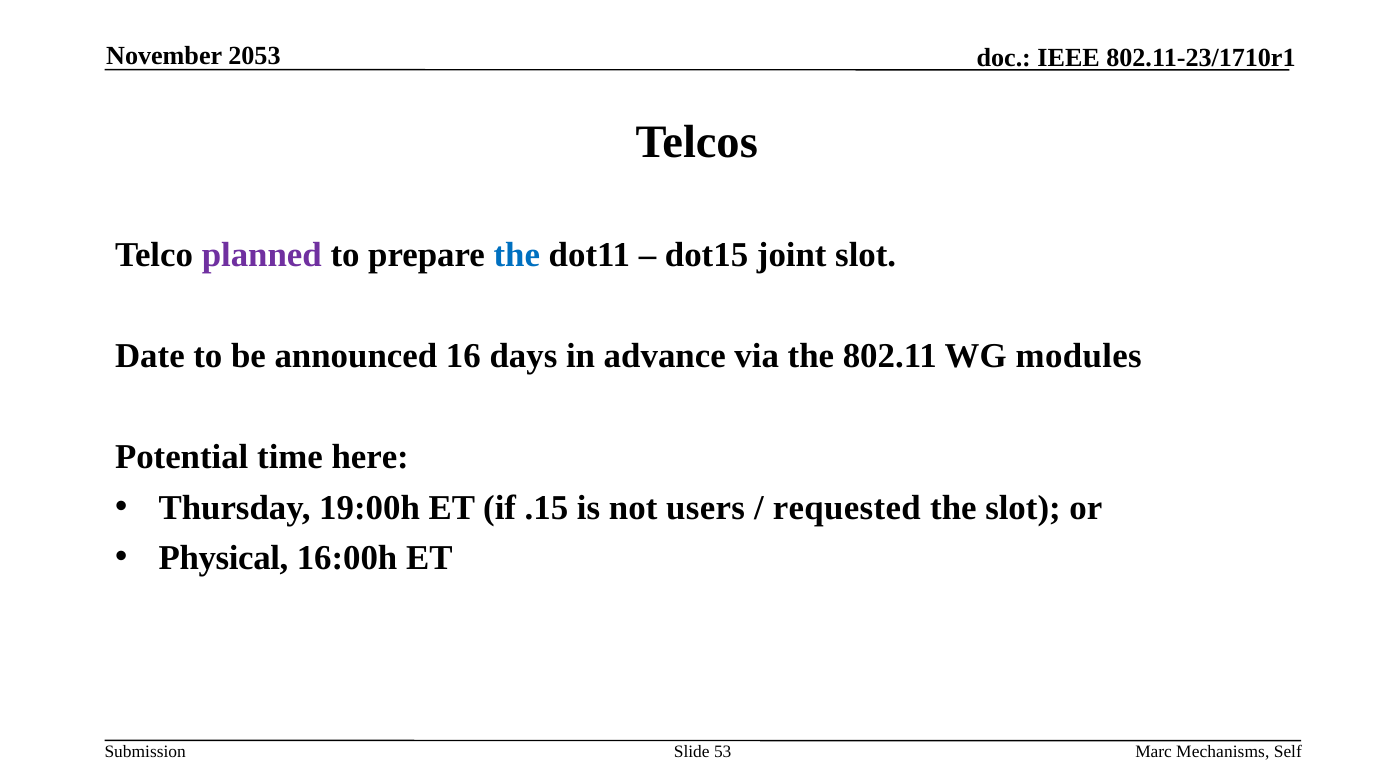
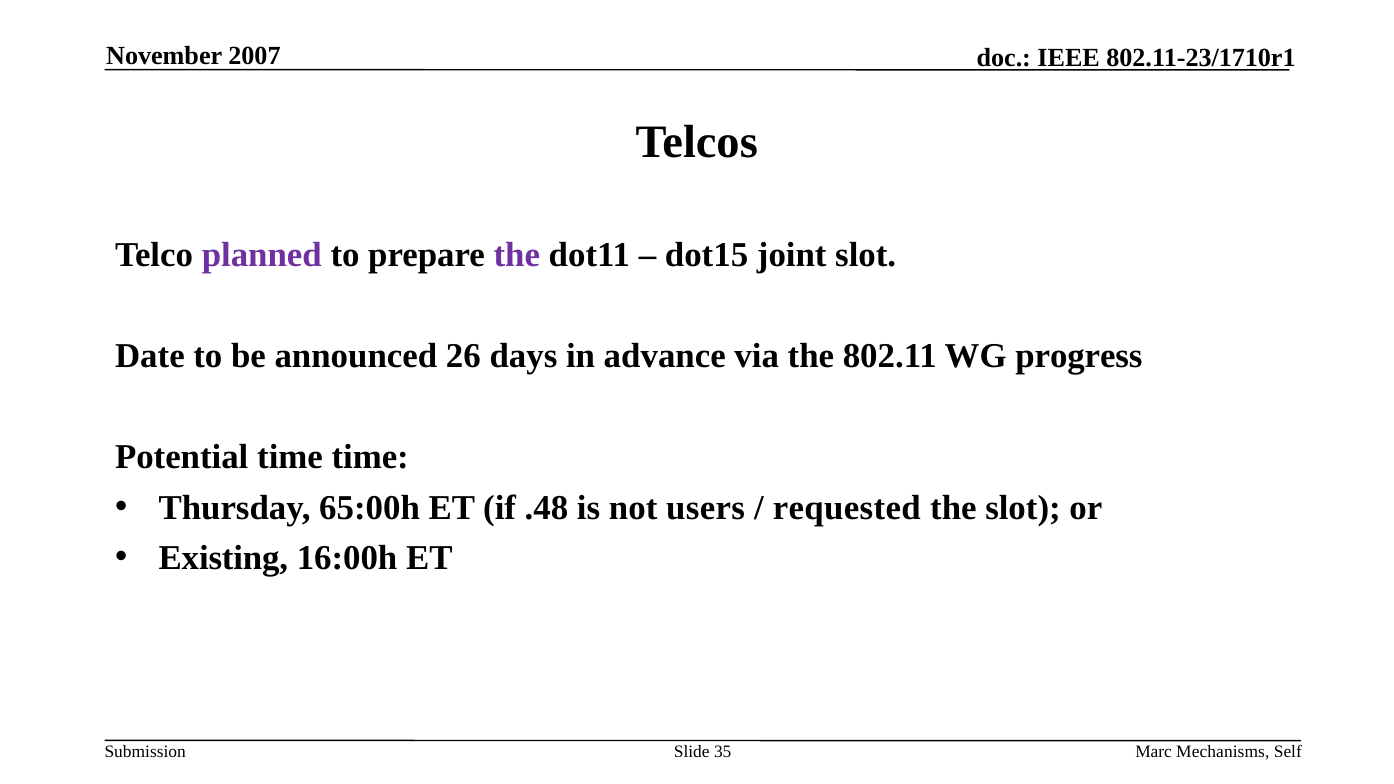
2053: 2053 -> 2007 (254, 55)
the colour: blue -> purple (517, 255)
16: 16 -> 26 (463, 356)
modules: modules -> progress (1079, 356)
time here: here -> time (370, 457)
19:00h: 19:00h -> 65:00h (370, 508)
.15: .15 -> .48 (547, 508)
Physical: Physical -> Existing (223, 558)
53: 53 -> 35 (723, 752)
